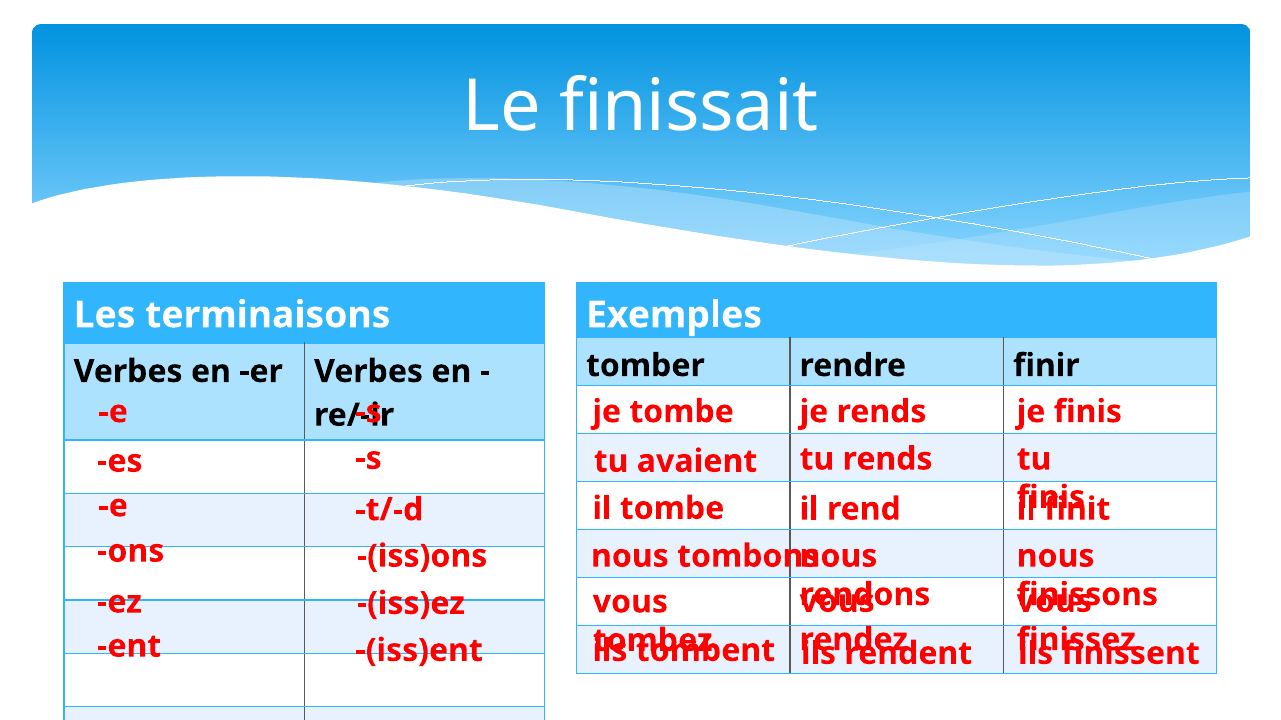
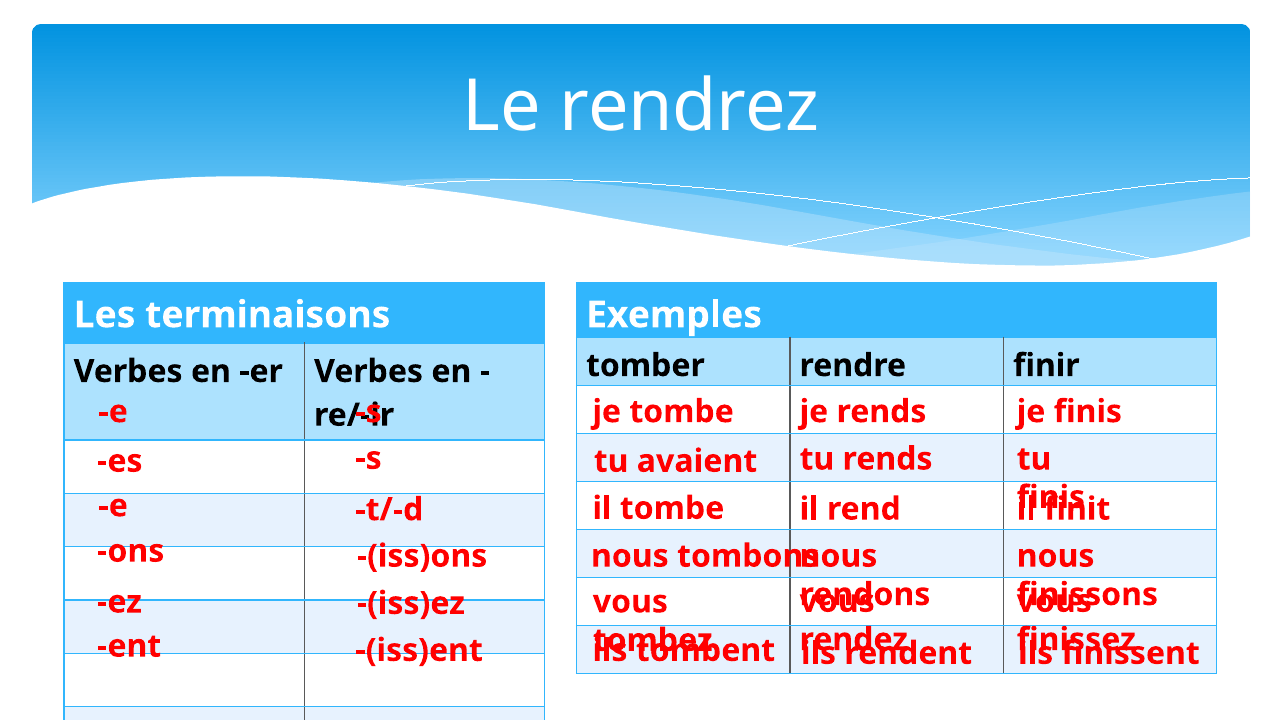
finissait: finissait -> rendrez (689, 106)
